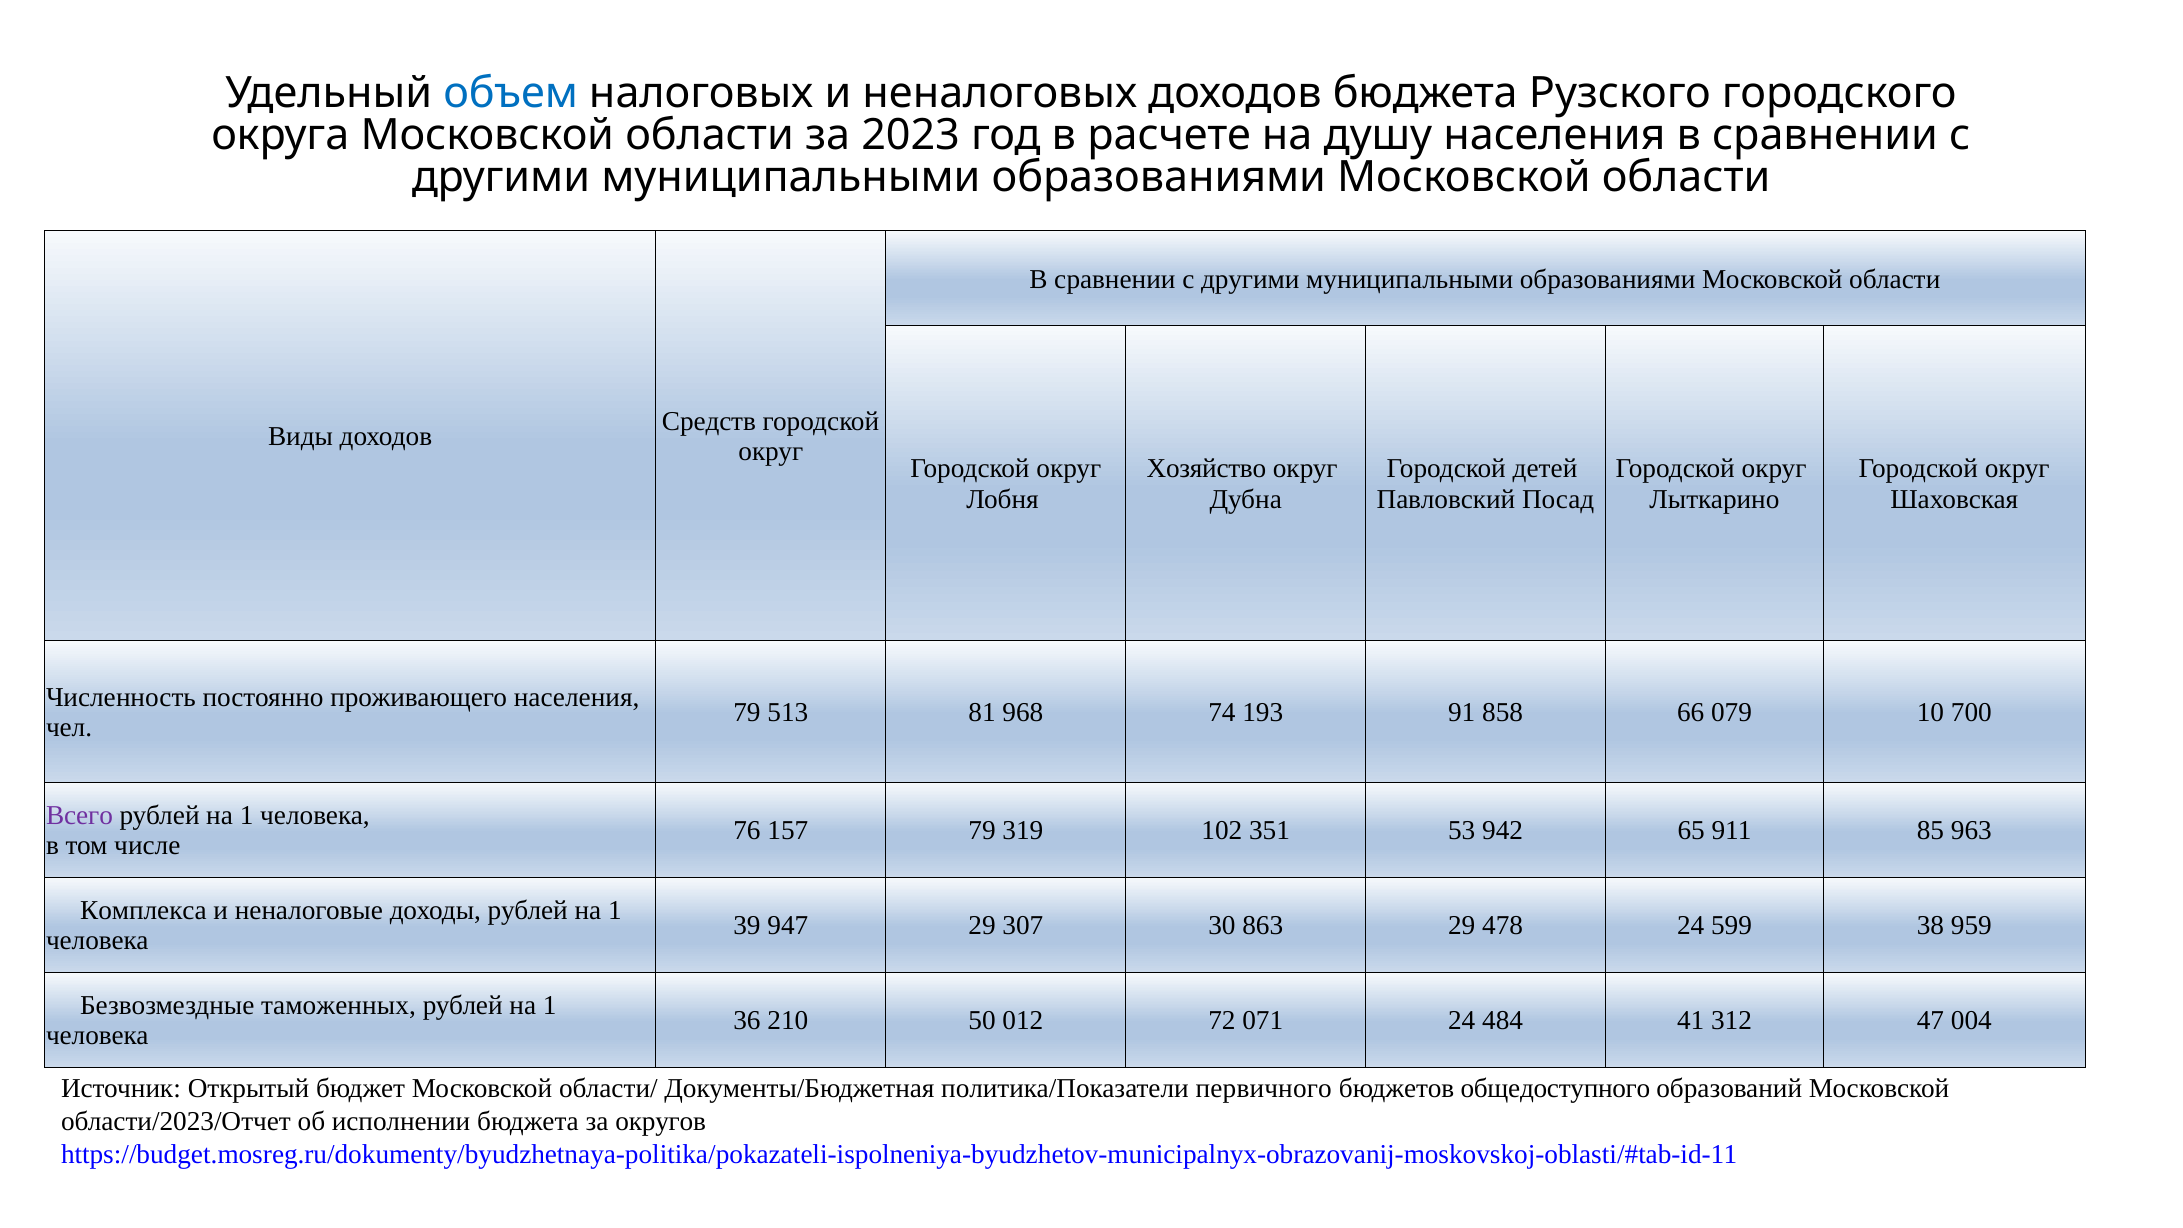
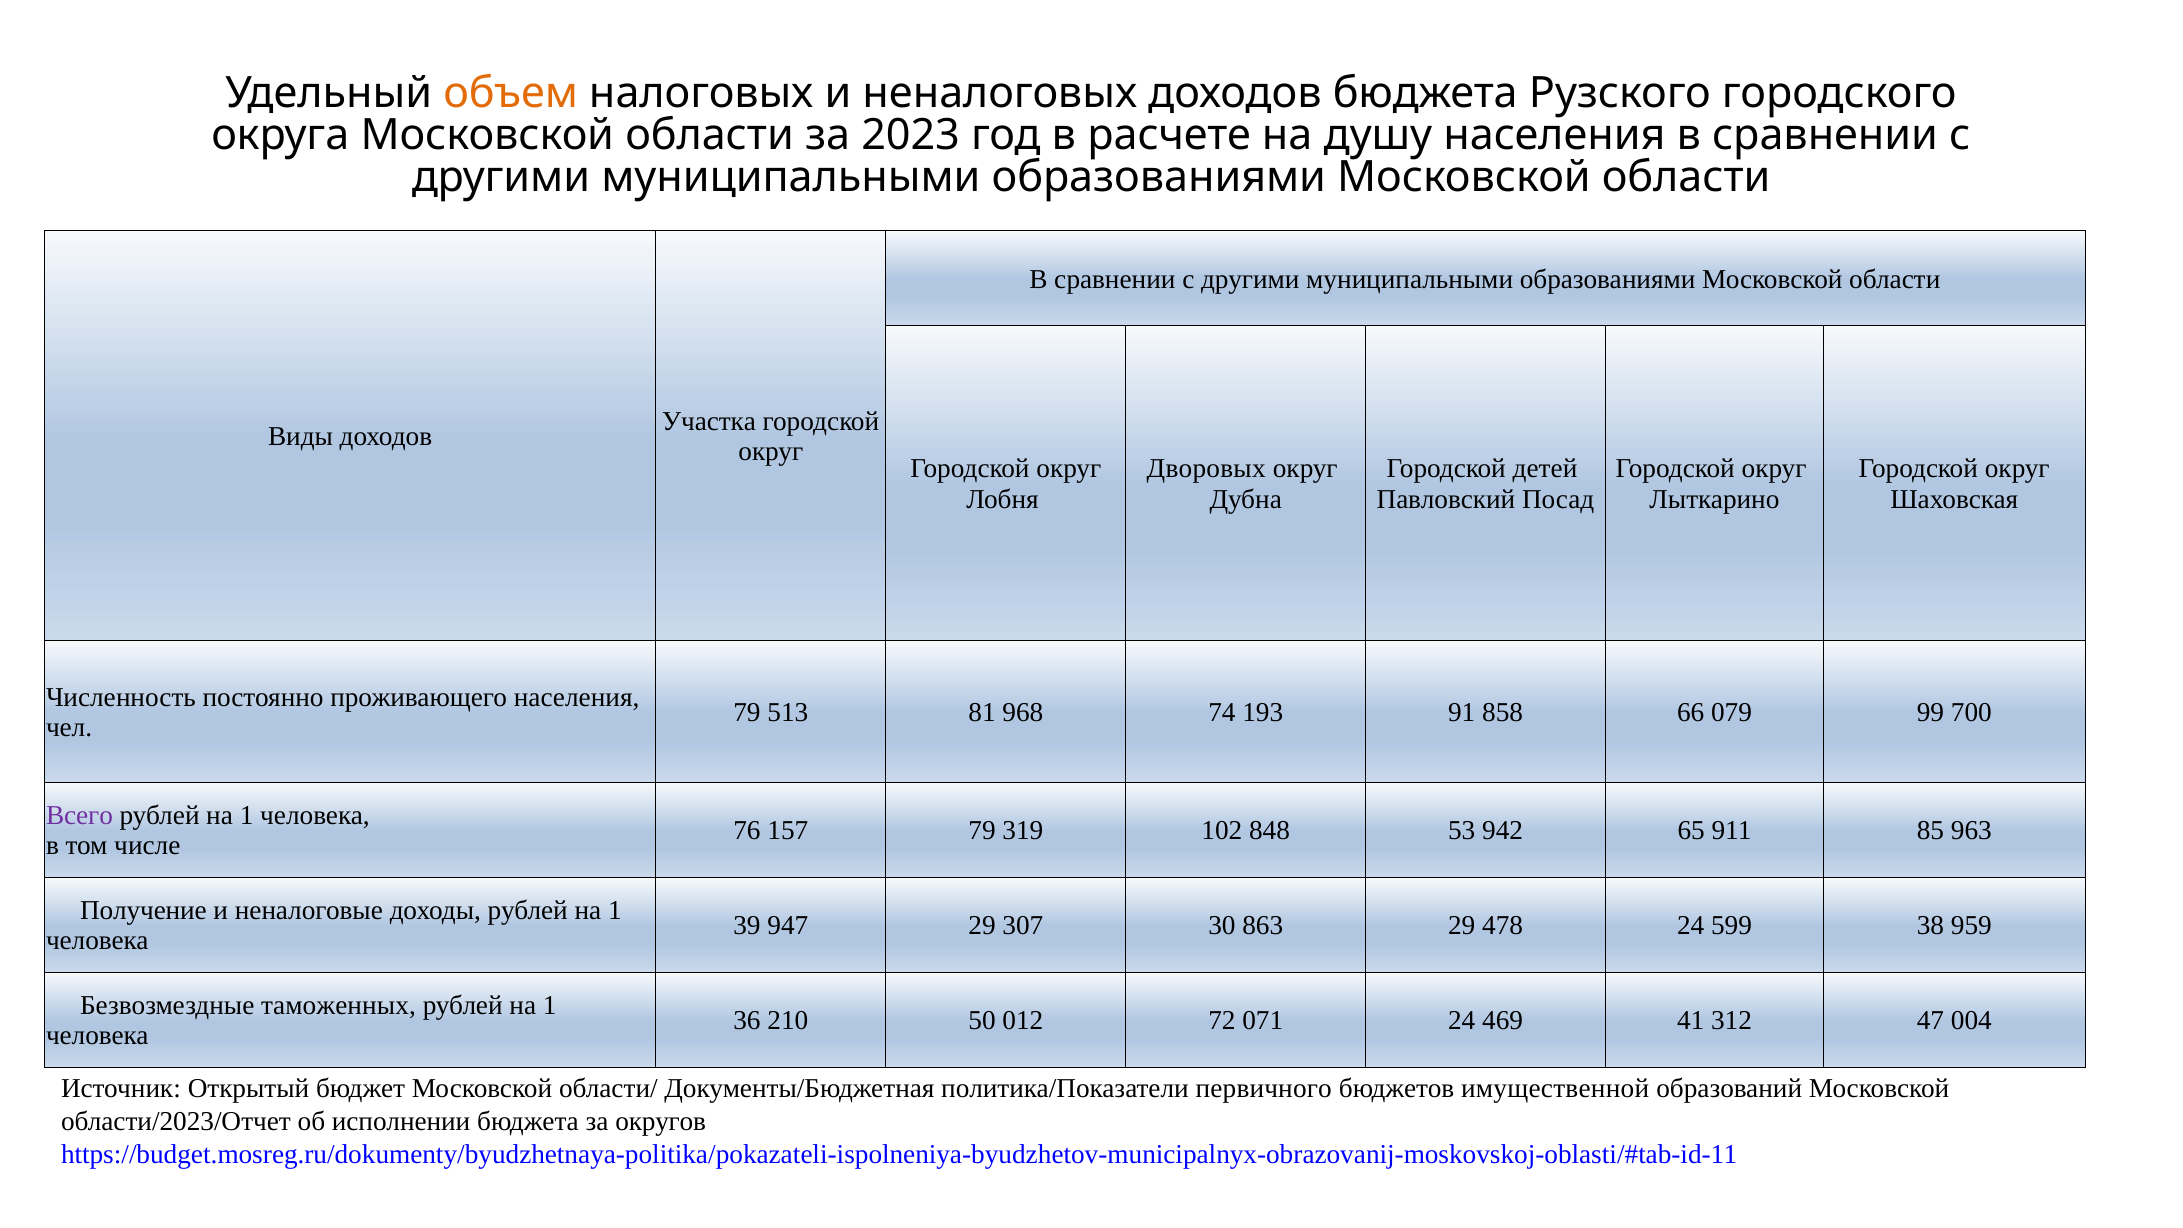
объем colour: blue -> orange (511, 93)
Средств: Средств -> Участка (709, 421)
Хозяйство: Хозяйство -> Дворовых (1206, 469)
10: 10 -> 99 (1930, 712)
351: 351 -> 848 (1270, 831)
Комплекса: Комплекса -> Получение (143, 911)
484: 484 -> 469 (1503, 1021)
общедоступного: общедоступного -> имущественной (1555, 1088)
